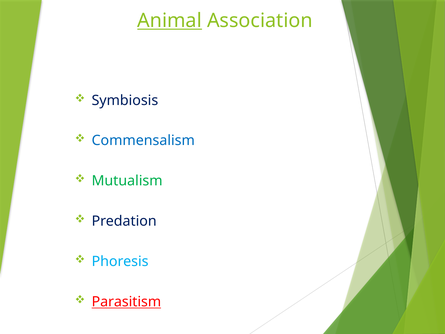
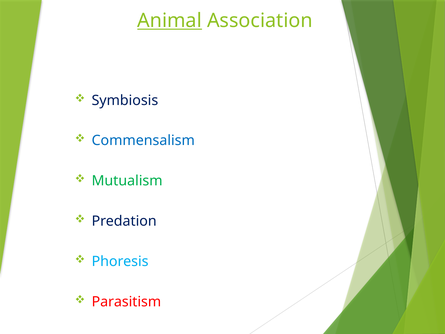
Parasitism underline: present -> none (126, 302)
